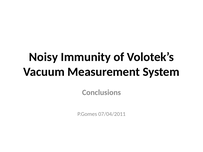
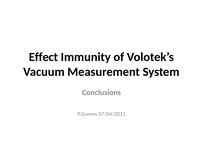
Noisy: Noisy -> Effect (43, 57)
